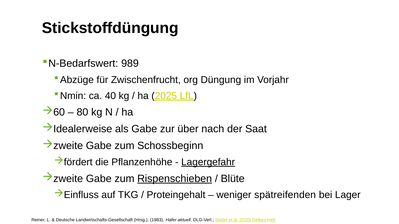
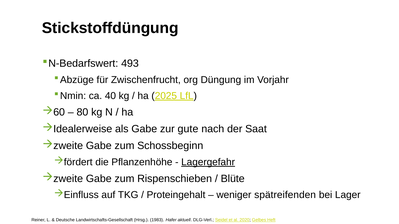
989: 989 -> 493 (130, 64)
über: über -> gute (188, 129)
Rispenschieben underline: present -> none (175, 179)
